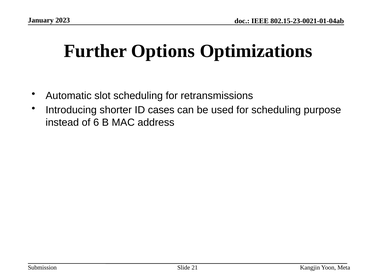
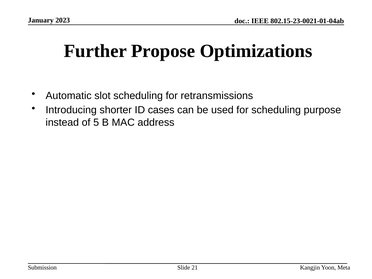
Options: Options -> Propose (163, 51)
6: 6 -> 5 (96, 122)
